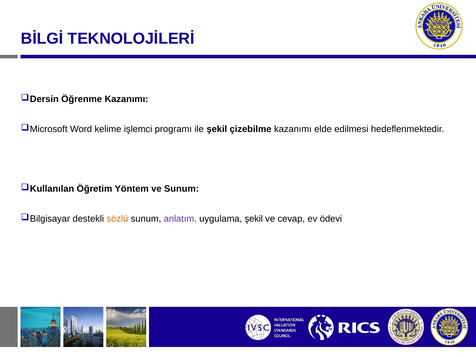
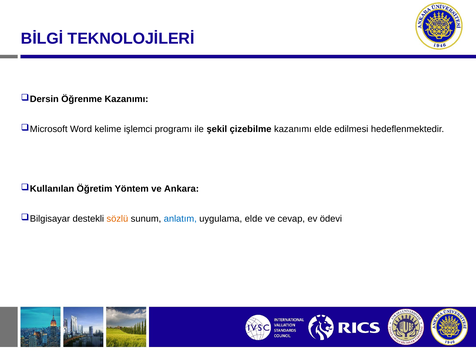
ve Sunum: Sunum -> Ankara (182, 189)
anlatım colour: purple -> blue (180, 219)
uygulama şekil: şekil -> elde (254, 219)
